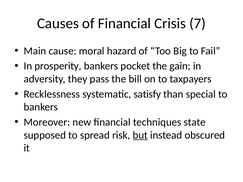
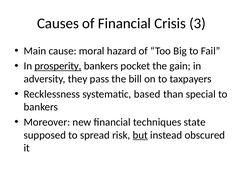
7: 7 -> 3 (197, 24)
prosperity underline: none -> present (58, 66)
satisfy: satisfy -> based (147, 94)
